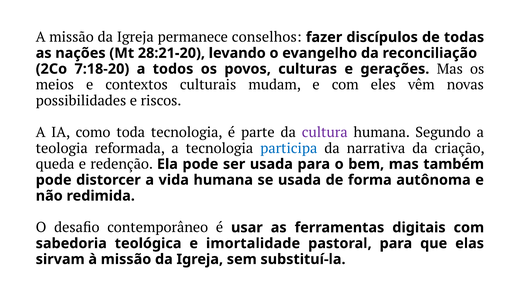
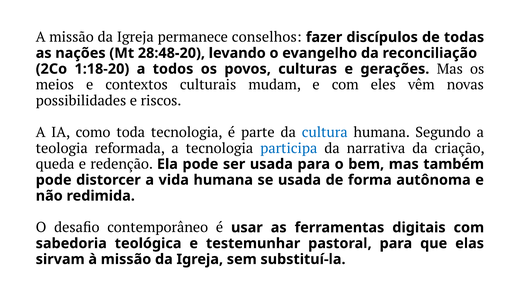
28:21-20: 28:21-20 -> 28:48-20 (171, 53)
7:18-20: 7:18-20 -> 1:18-20 (102, 69)
cultura colour: purple -> blue (325, 133)
imortalidade: imortalidade -> testemunhar (253, 244)
